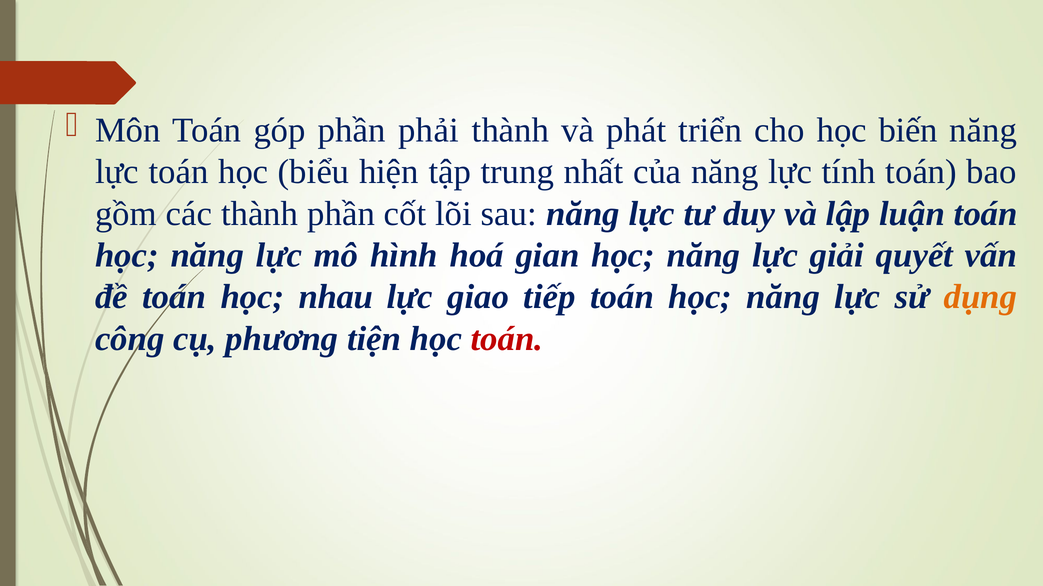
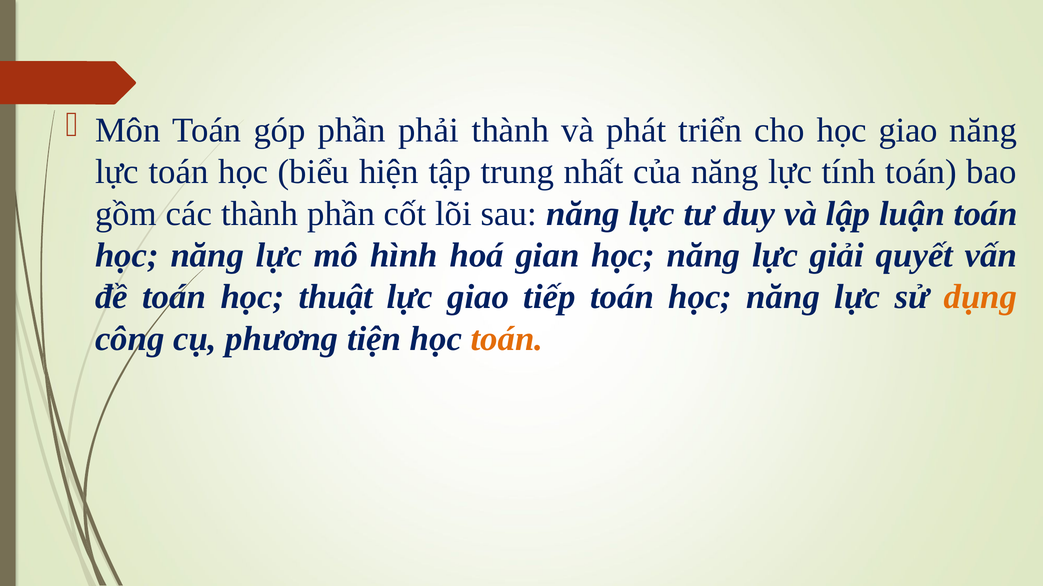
học biến: biến -> giao (908, 130)
nhau: nhau -> thuật (336, 297)
toán colour: red -> orange (507, 339)
